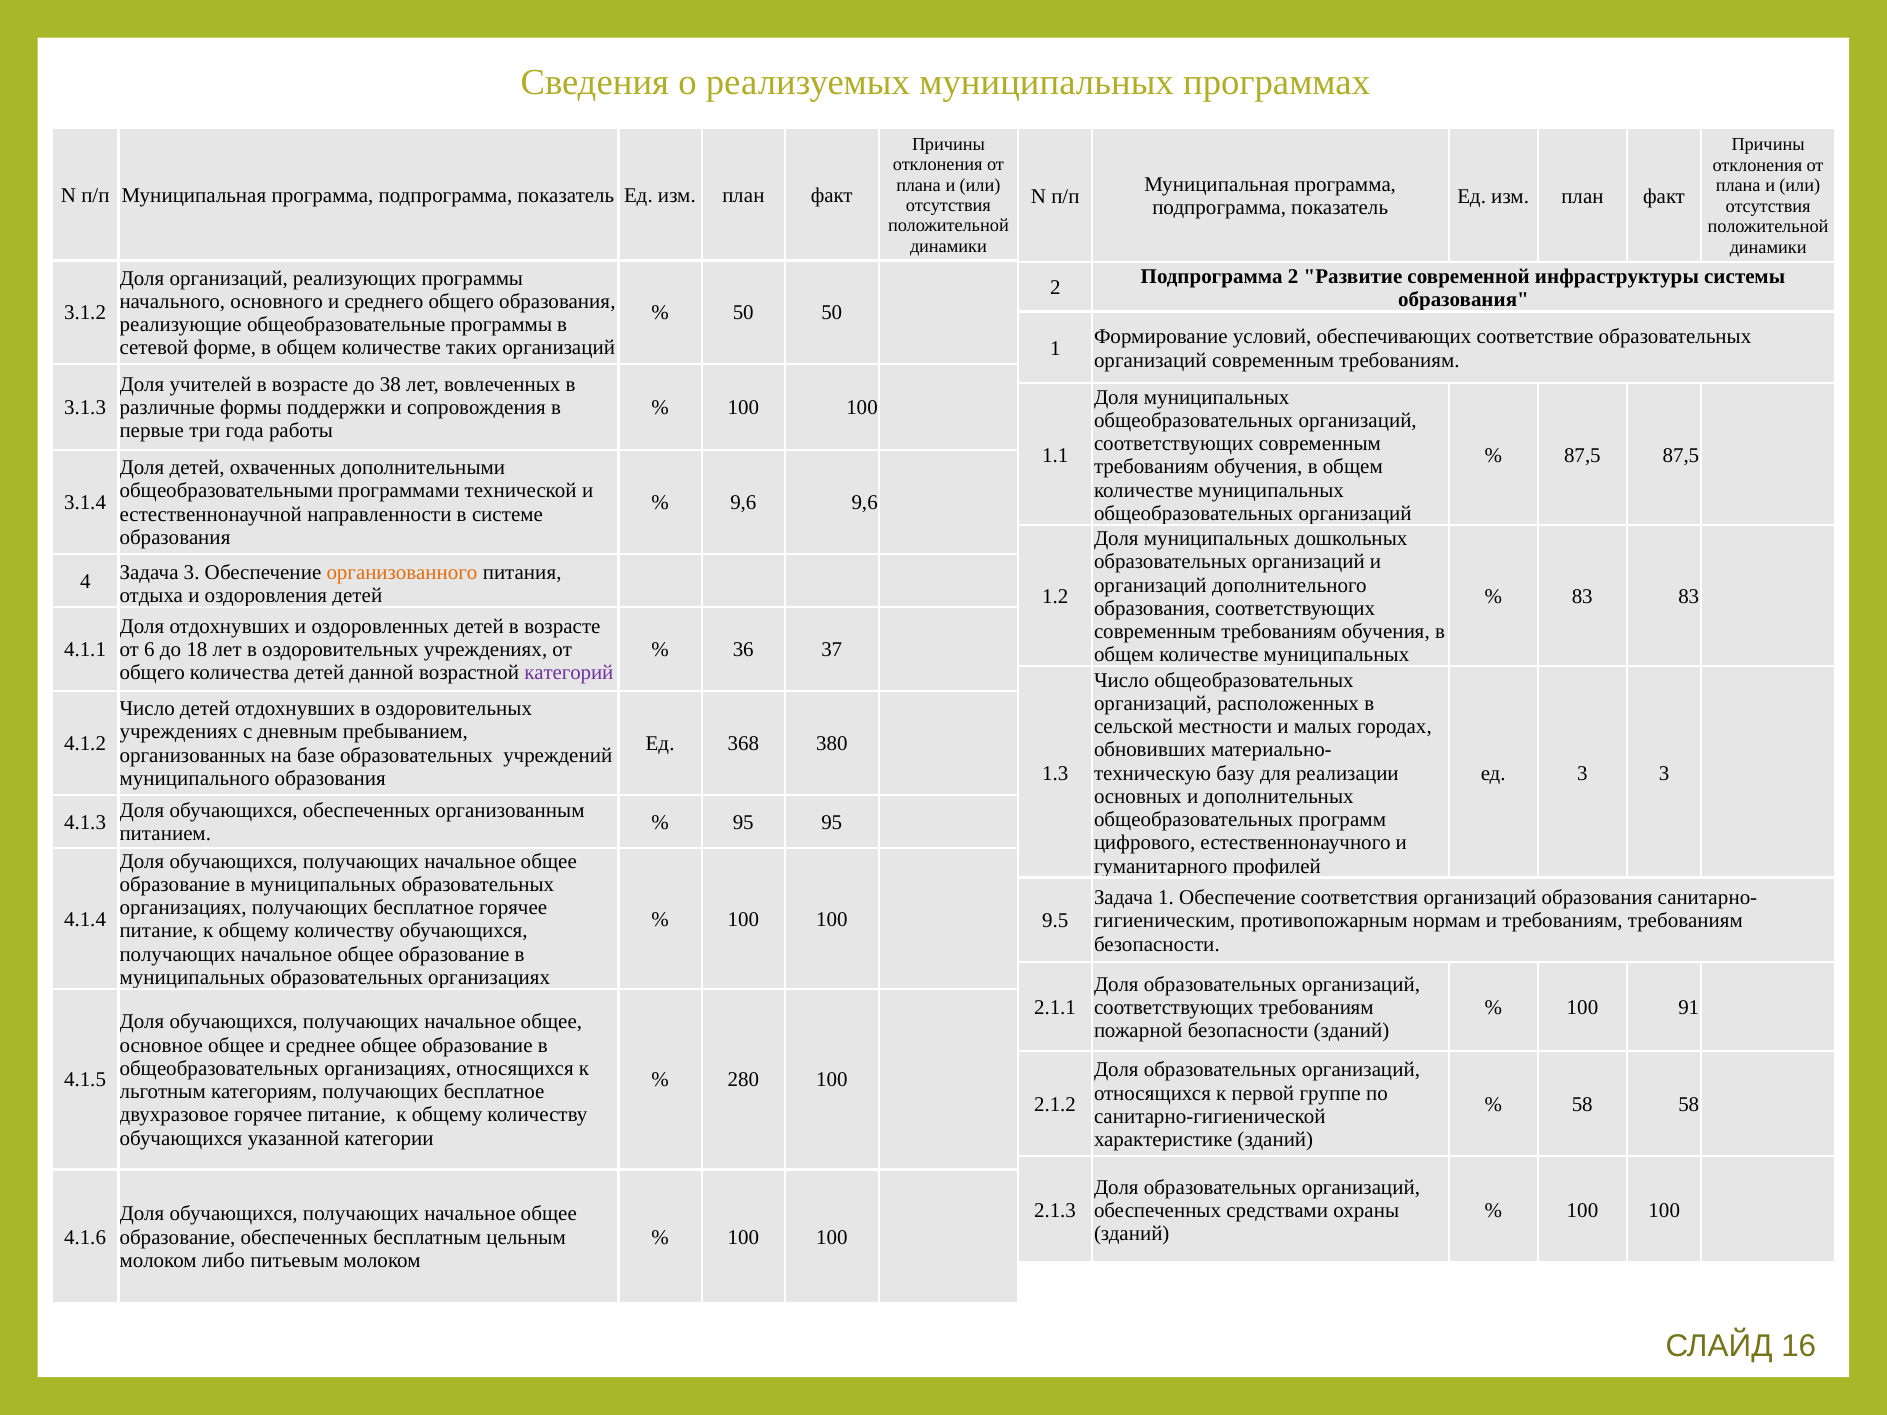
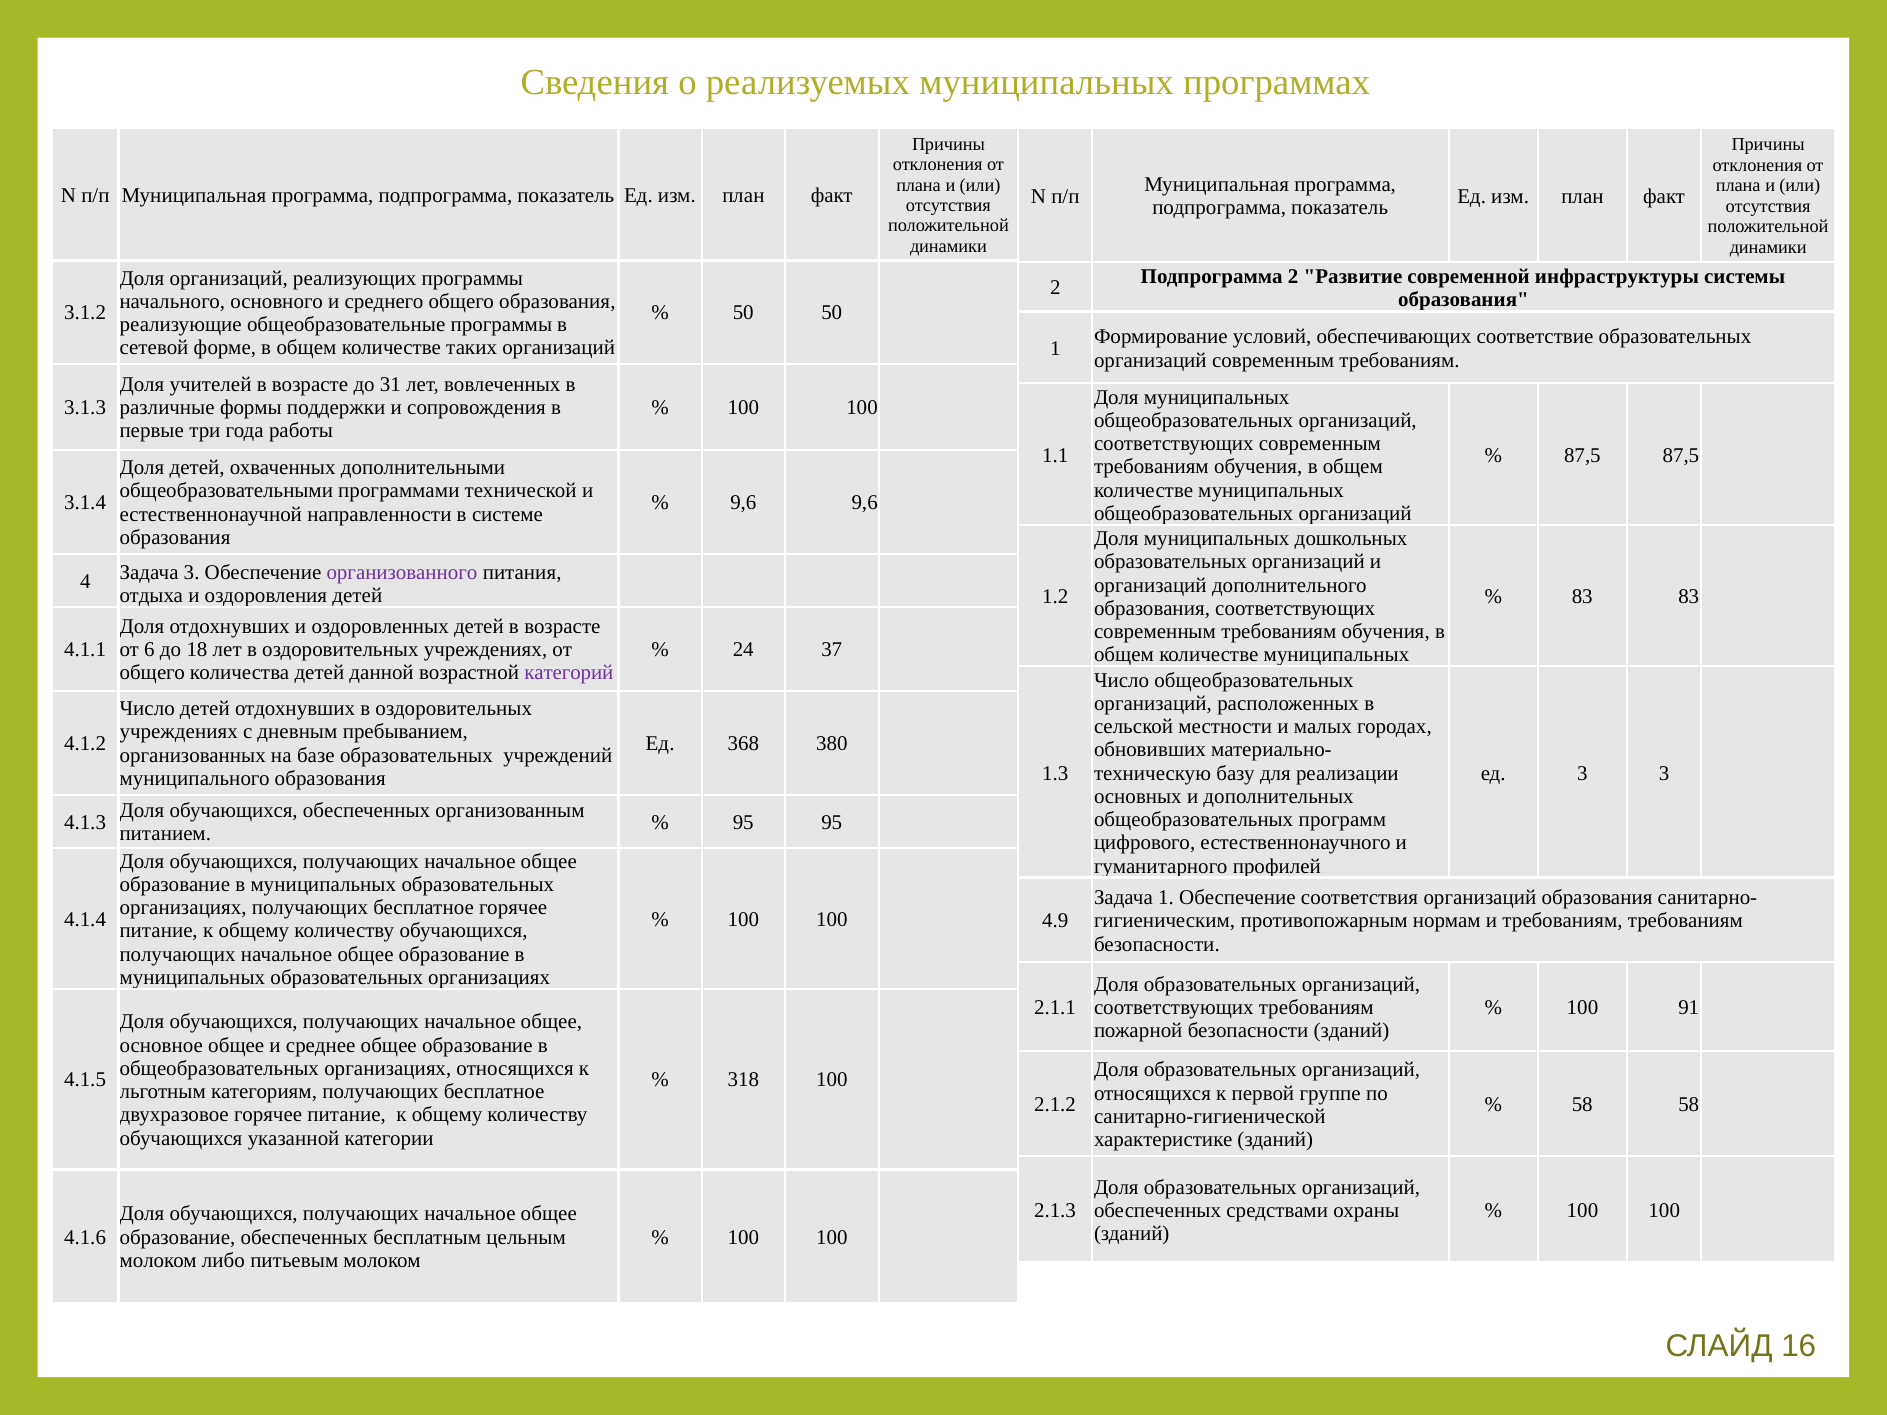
38: 38 -> 31 (390, 385)
организованного colour: orange -> purple (402, 572)
36: 36 -> 24 (743, 650)
9.5: 9.5 -> 4.9 (1055, 921)
280: 280 -> 318 (743, 1080)
